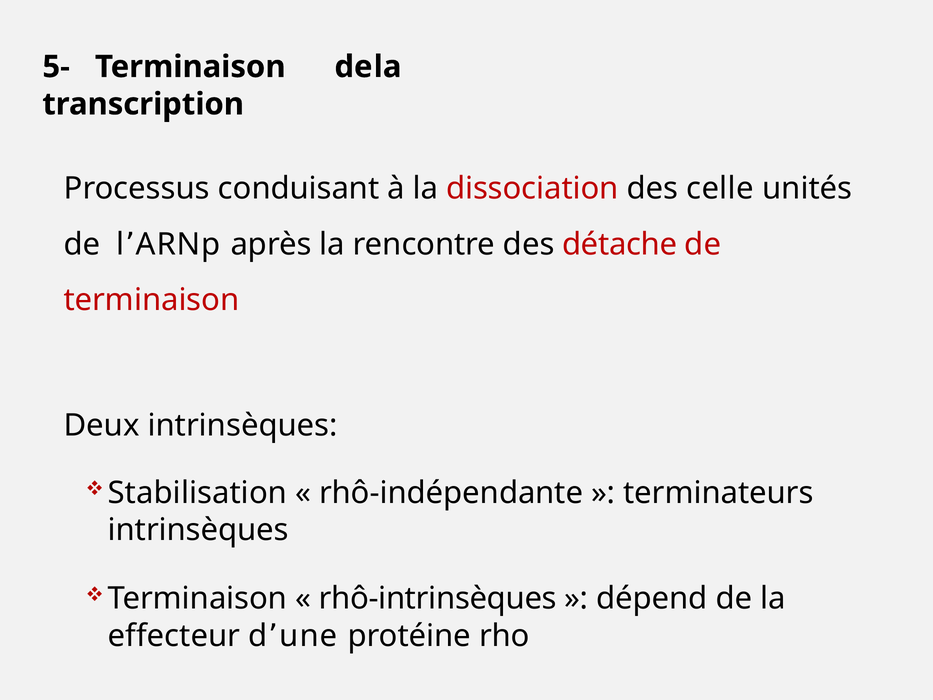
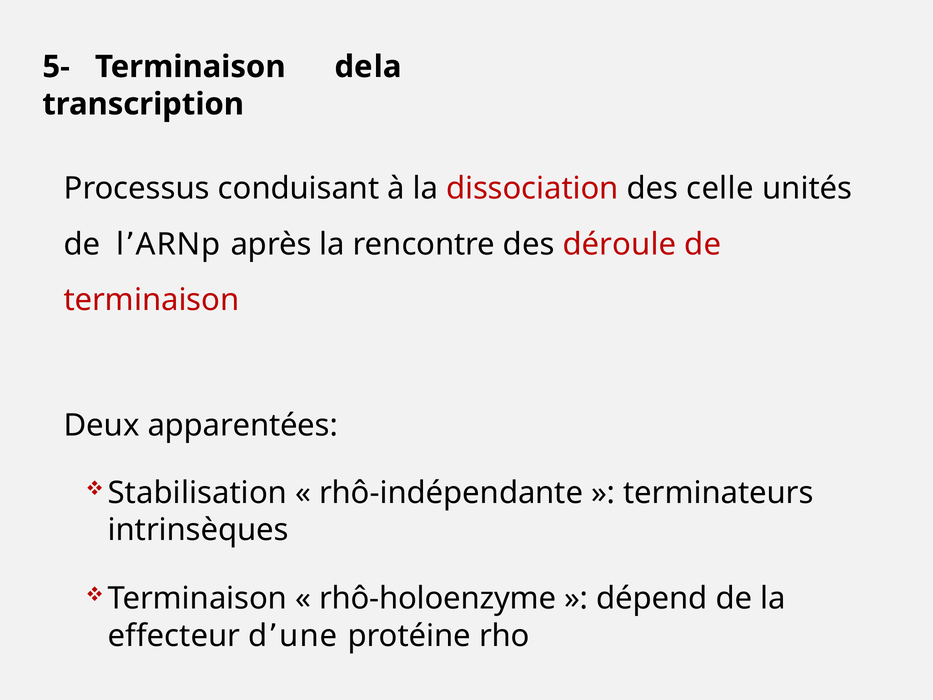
détache: détache -> déroule (619, 244)
Deux intrinsèques: intrinsèques -> apparentées (243, 425)
rhô-intrinsèques: rhô-intrinsèques -> rhô-holoenzyme (438, 598)
